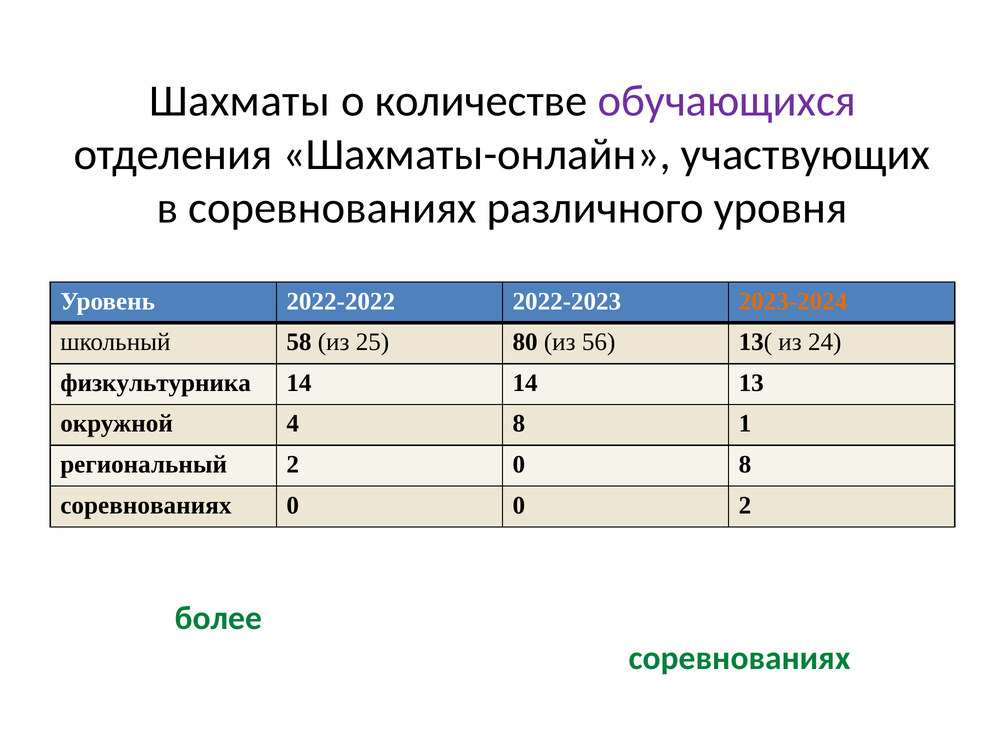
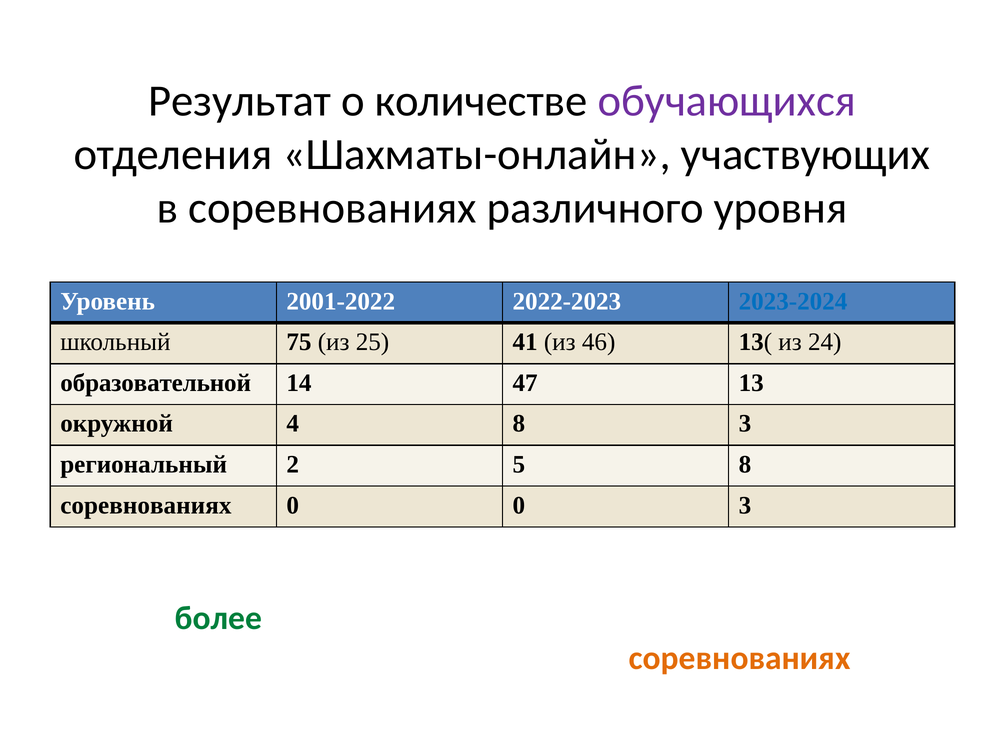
Шахматы: Шахматы -> Результат (240, 101)
2022-2022: 2022-2022 -> 2001-2022 (341, 301)
2023-2024 colour: orange -> blue (793, 301)
58: 58 -> 75 (299, 342)
80: 80 -> 41 (525, 342)
56: 56 -> 46 (599, 342)
физкультурника: физкультурника -> образовательной (156, 383)
14 14: 14 -> 47 (525, 383)
8 1: 1 -> 3 (745, 424)
2 0: 0 -> 5 (519, 464)
0 2: 2 -> 3 (745, 505)
соревнованиях colour: green -> orange (740, 658)
